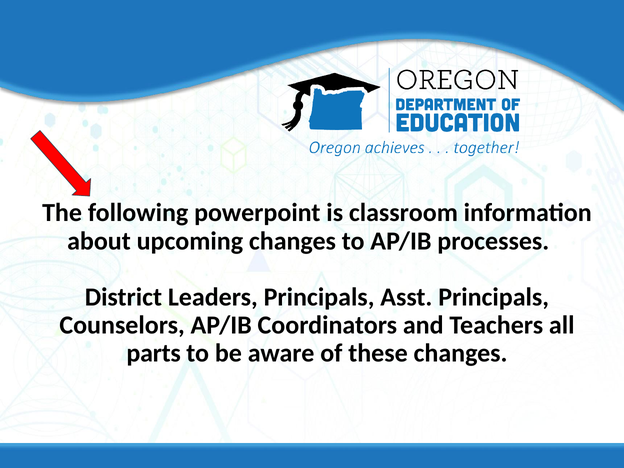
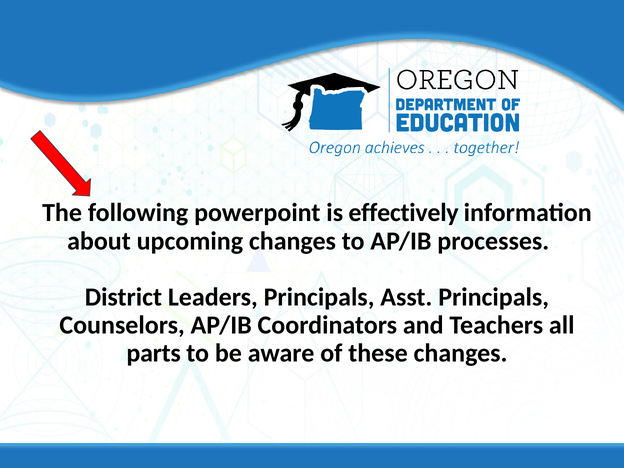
classroom: classroom -> effectively (404, 213)
